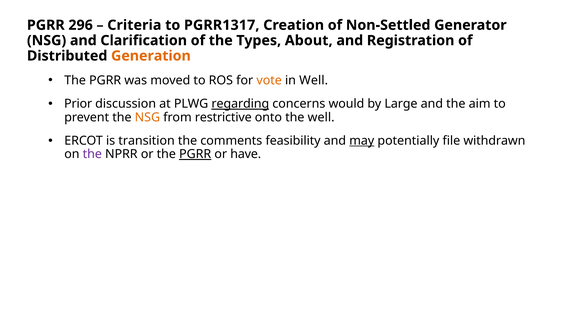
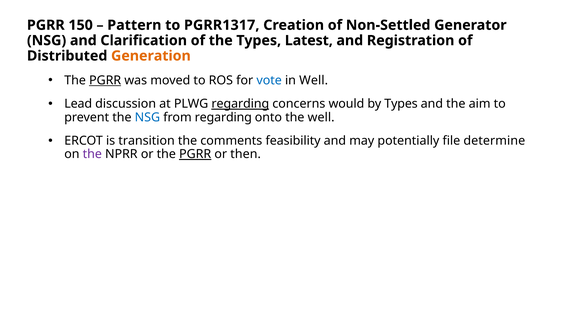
296: 296 -> 150 (81, 25)
Criteria: Criteria -> Pattern (134, 25)
About: About -> Latest (309, 40)
PGRR underline: none -> present (105, 80)
vote colour: orange -> blue (269, 80)
Prior: Prior -> Lead (78, 104)
by Large: Large -> Types (401, 104)
NSG colour: orange -> blue (147, 117)
from restrictive: restrictive -> regarding (223, 117)
may underline: present -> none (362, 141)
withdrawn: withdrawn -> determine (494, 141)
have: have -> then (246, 154)
